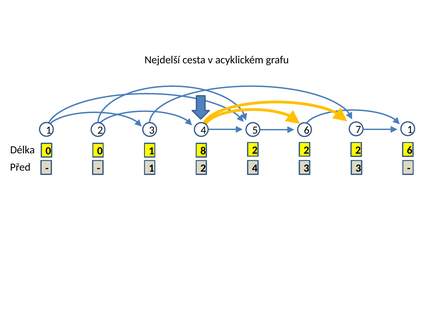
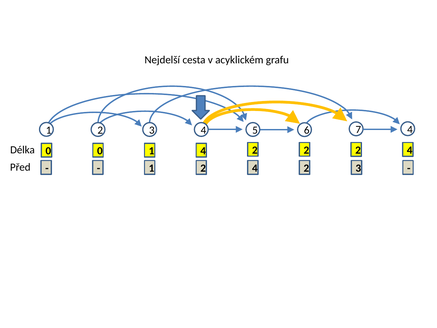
6 1: 1 -> 4 (410, 129)
1 8: 8 -> 4 (203, 151)
2 2 6: 6 -> 4 (410, 150)
2 4 3: 3 -> 2 (306, 168)
